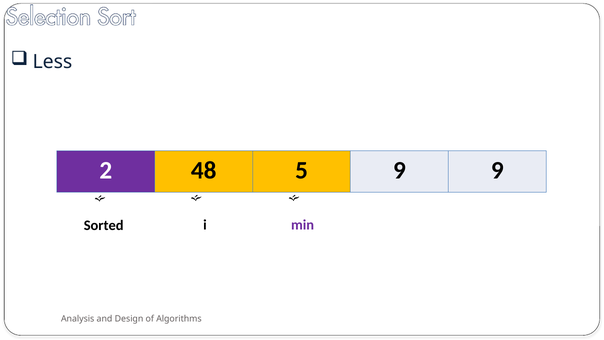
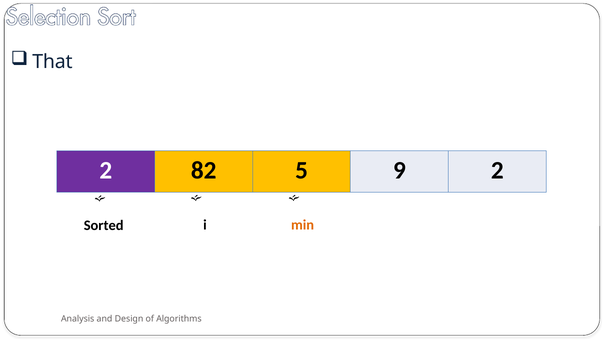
Less: Less -> That (52, 62)
48: 48 -> 82 (204, 170)
9 9: 9 -> 2 (497, 170)
min colour: purple -> orange (303, 225)
